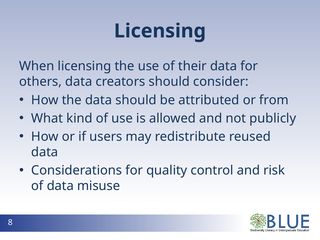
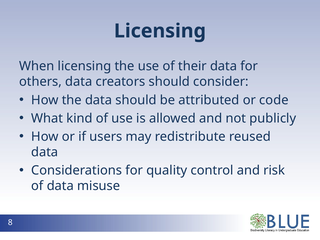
from: from -> code (274, 100)
